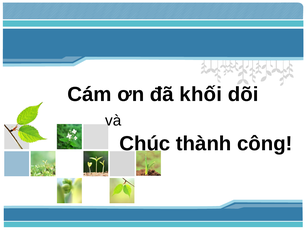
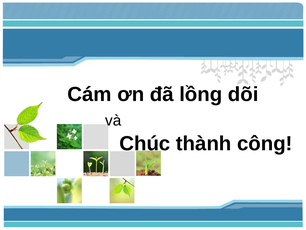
khối: khối -> lồng (201, 94)
